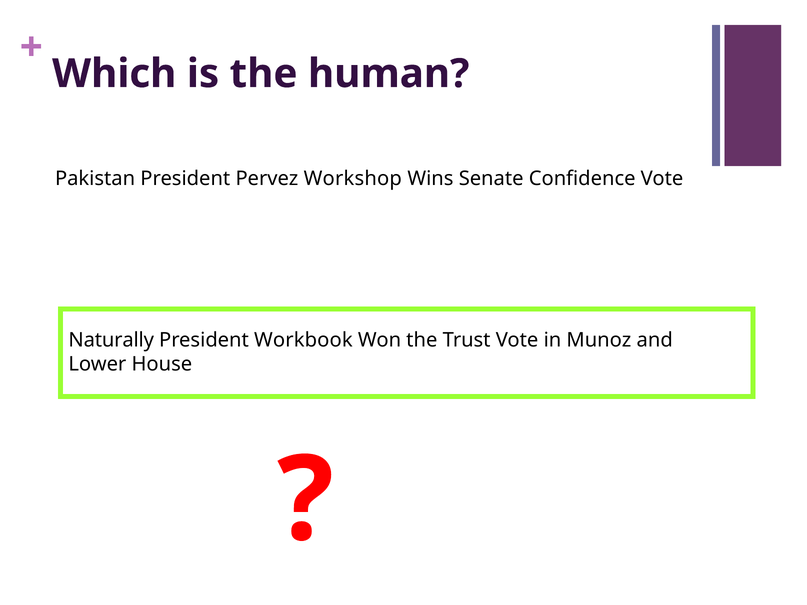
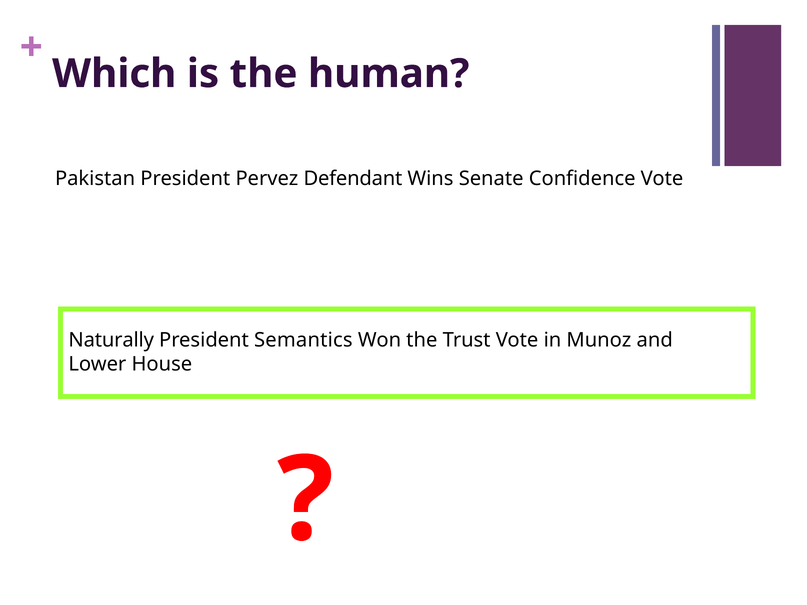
Workshop: Workshop -> Defendant (353, 179)
Workbook: Workbook -> Semantics (303, 340)
